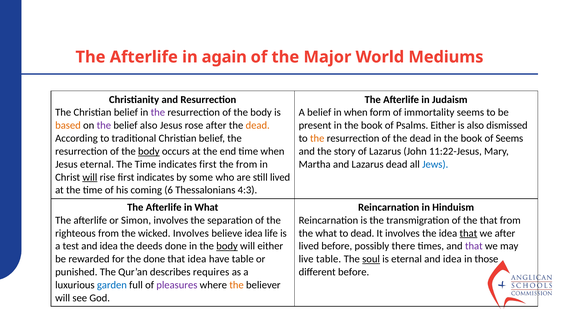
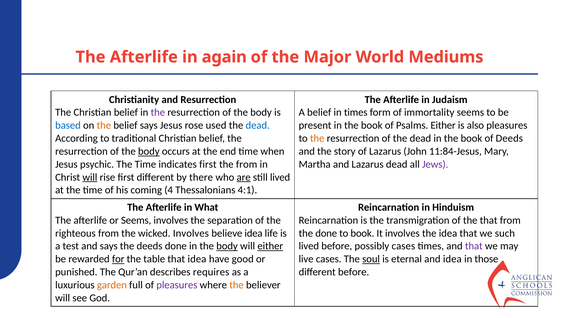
in when: when -> times (356, 112)
based colour: orange -> blue (68, 125)
the colour: purple -> orange (104, 125)
belief also: also -> says (149, 125)
rose after: after -> used (216, 125)
dead colour: orange -> blue (258, 125)
also dismissed: dismissed -> pleasures (507, 125)
of Seems: Seems -> Deeds (509, 138)
11:22-Jesus: 11:22-Jesus -> 11:84-Jesus (455, 151)
Jesus eternal: eternal -> psychic (97, 164)
Jews colour: blue -> purple (435, 164)
first indicates: indicates -> different (155, 177)
some: some -> there (201, 177)
are underline: none -> present (244, 177)
6: 6 -> 4 (169, 190)
4:3: 4:3 -> 4:1 (247, 190)
or Simon: Simon -> Seems (136, 220)
the what: what -> done (326, 233)
to dead: dead -> book (362, 233)
that underline: present -> none (468, 233)
we after: after -> such (505, 233)
test and idea: idea -> says (109, 246)
either underline: none -> present (270, 246)
possibly there: there -> cases (403, 246)
for underline: none -> present (118, 259)
the done: done -> table (154, 259)
have table: table -> good (243, 259)
live table: table -> cases (329, 259)
garden colour: blue -> orange (112, 285)
